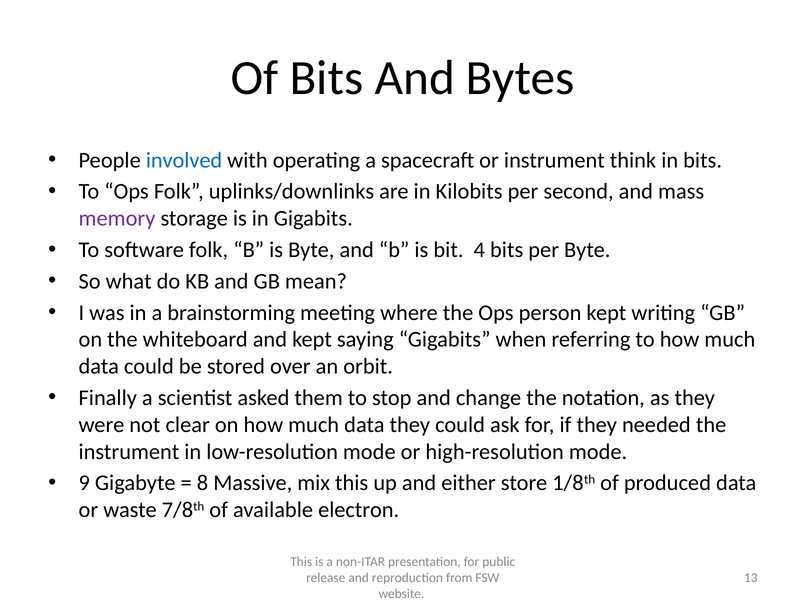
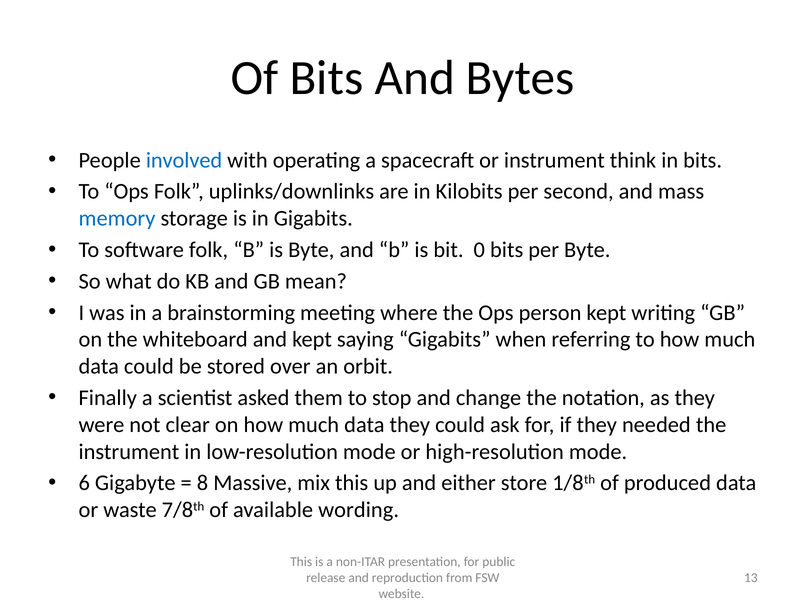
memory colour: purple -> blue (117, 218)
4: 4 -> 0 (479, 250)
9: 9 -> 6 (84, 483)
electron: electron -> wording (359, 509)
